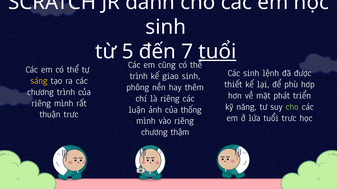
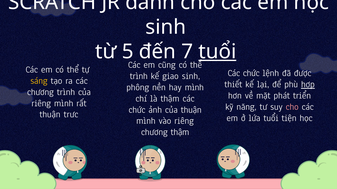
sinh: sinh -> chức (251, 73)
hơp underline: none -> present (308, 85)
hay thêm: thêm -> mình (194, 88)
là riêng: riêng -> thậm (170, 99)
cho colour: light green -> pink (292, 107)
luận: luận -> chức (137, 110)
của thống: thống -> thuận (191, 110)
tuổi trưc: trưc -> tiện (289, 118)
